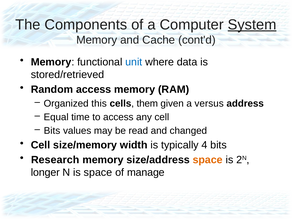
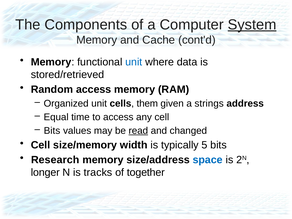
Organized this: this -> unit (99, 104)
versus: versus -> strings (209, 104)
read underline: none -> present (138, 131)
4: 4 -> 5 (205, 145)
space colour: orange -> blue (208, 160)
is space: space -> tracks (98, 172)
manage: manage -> together (146, 172)
